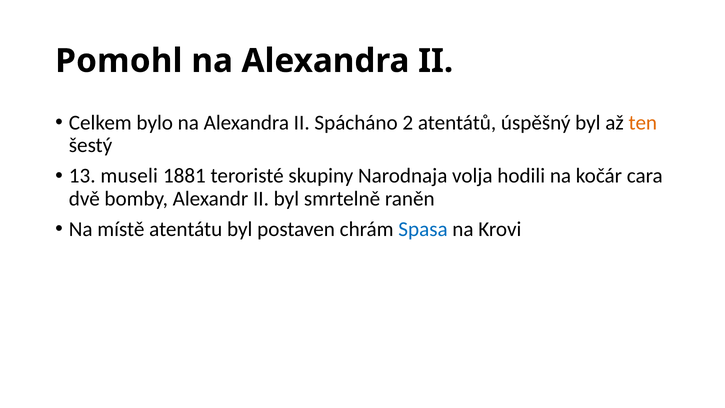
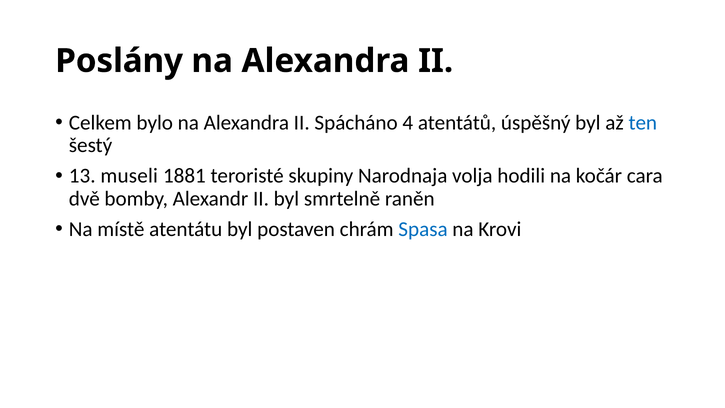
Pomohl: Pomohl -> Poslány (119, 61)
2: 2 -> 4 (408, 123)
ten colour: orange -> blue (643, 123)
